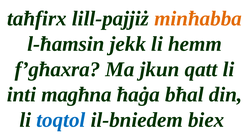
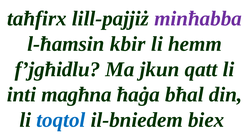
minħabba colour: orange -> purple (198, 19)
jekk: jekk -> kbir (128, 44)
f’għaxra: f’għaxra -> f’jgħidlu (57, 69)
